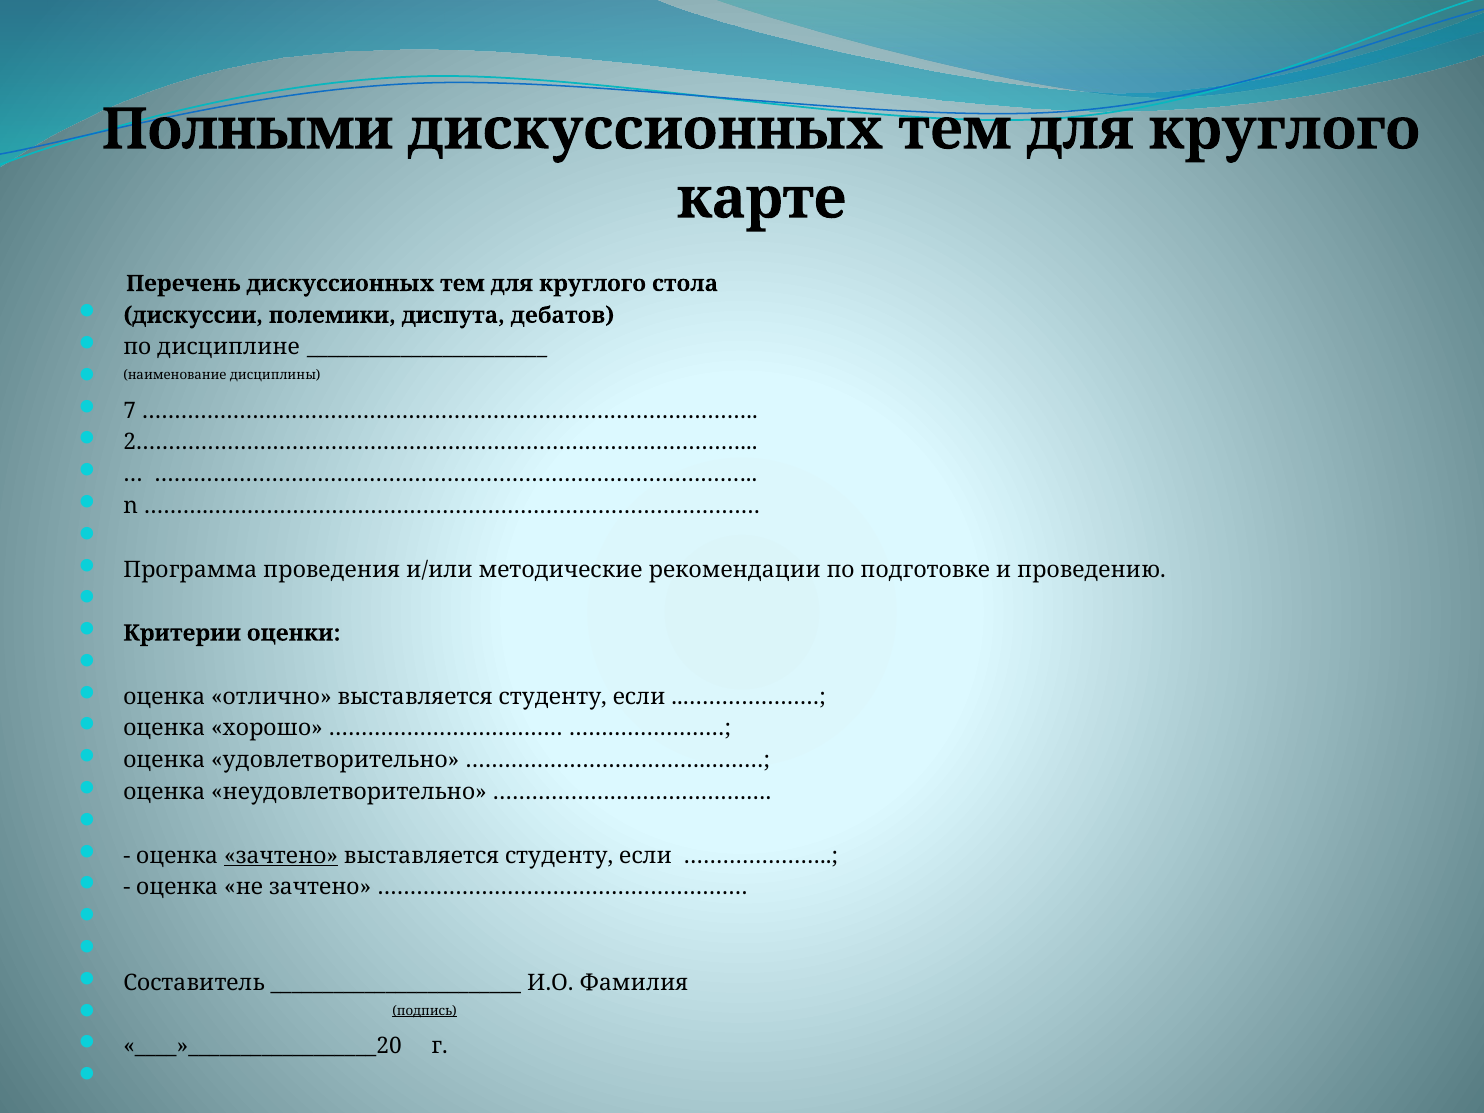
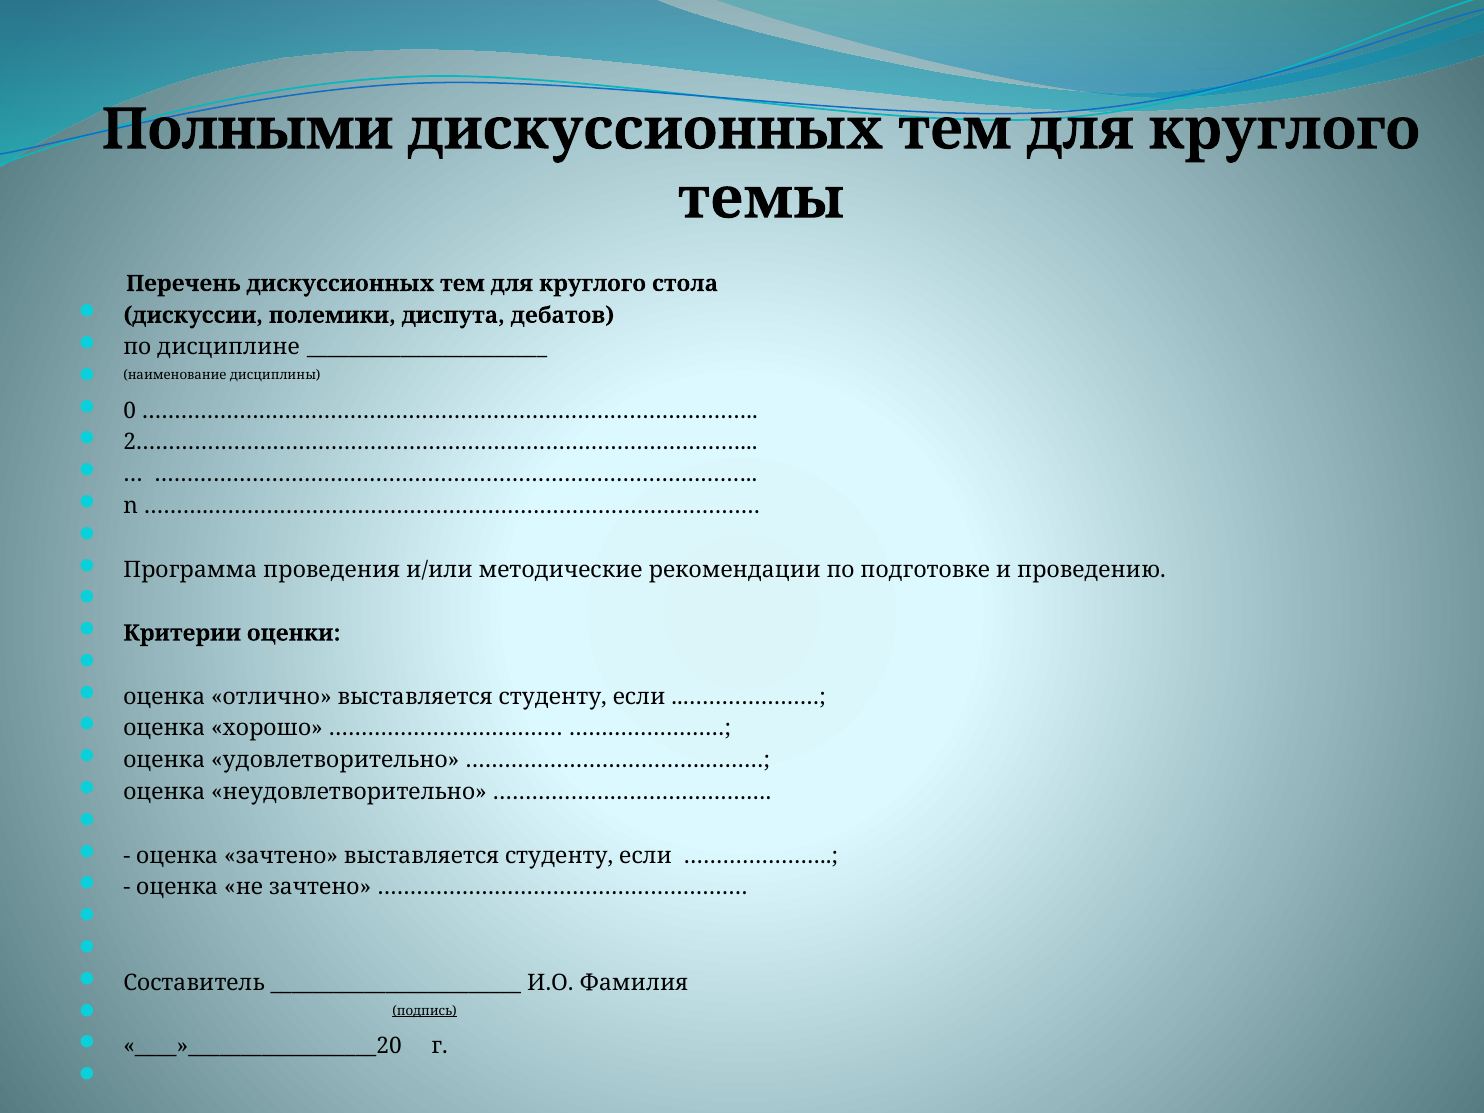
карте: карте -> темы (761, 199)
7: 7 -> 0 (130, 411)
зачтено underline: present -> none (281, 856)
